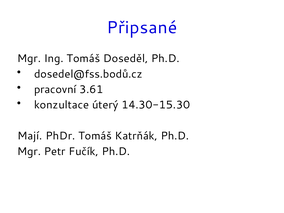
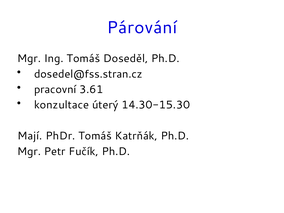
Připsané: Připsané -> Párování (142, 27)
dosedel@fss.bodů.cz: dosedel@fss.bodů.cz -> dosedel@fss.stran.cz (88, 74)
